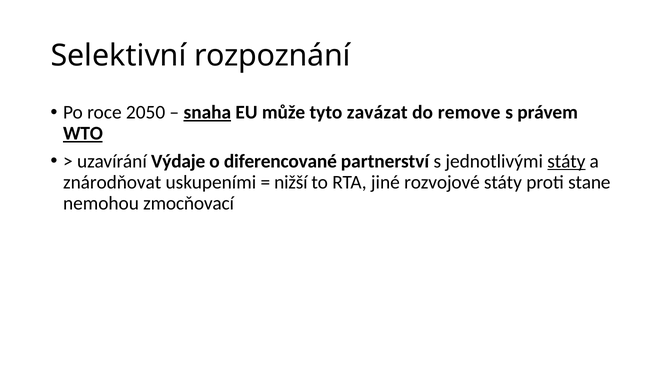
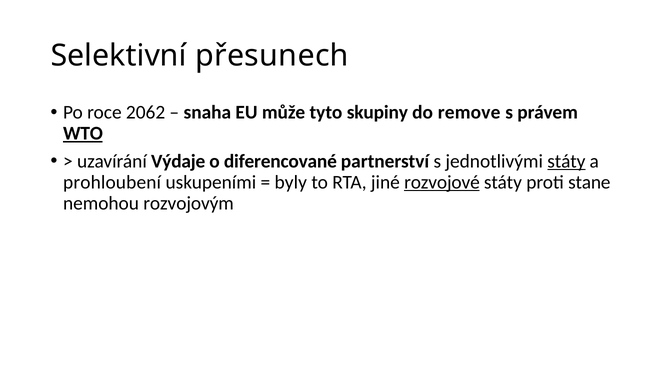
rozpoznání: rozpoznání -> přesunech (272, 56)
2050: 2050 -> 2062 (146, 112)
snaha underline: present -> none (207, 112)
zavázat: zavázat -> skupiny (377, 112)
znárodňovat: znárodňovat -> prohloubení (112, 182)
nižší: nižší -> byly (291, 182)
rozvojové underline: none -> present (442, 182)
zmocňovací: zmocňovací -> rozvojovým (189, 203)
